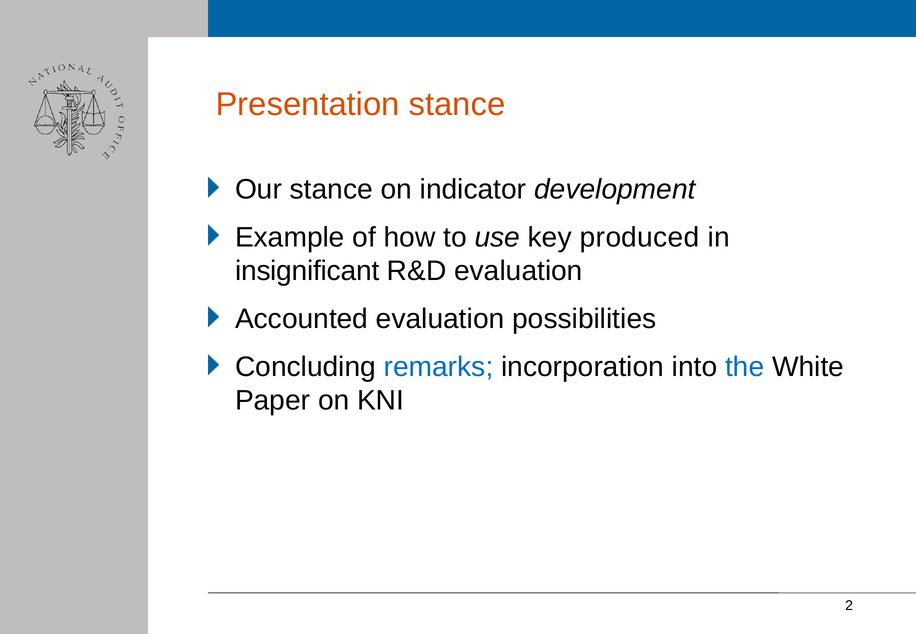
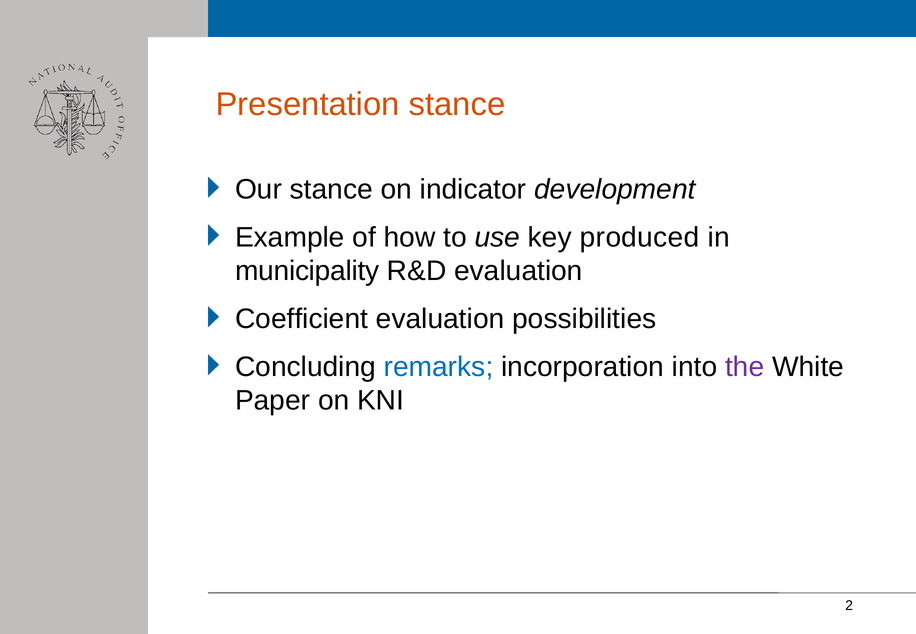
insignificant: insignificant -> municipality (307, 271)
Accounted: Accounted -> Coefficient (302, 319)
the colour: blue -> purple (745, 367)
